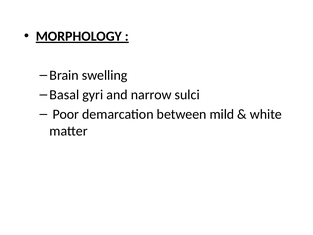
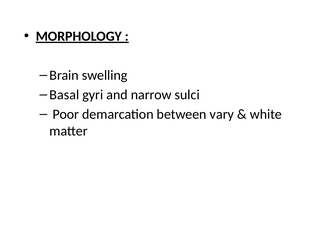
mild: mild -> vary (222, 114)
